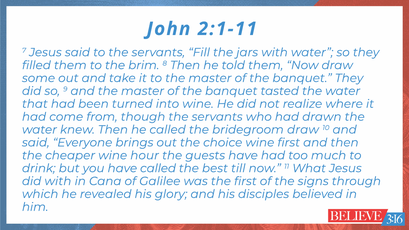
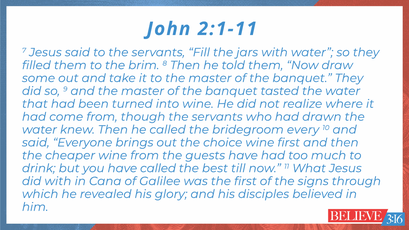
bridegroom draw: draw -> every (303, 130)
wine hour: hour -> from (145, 155)
